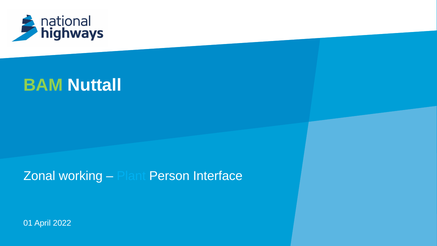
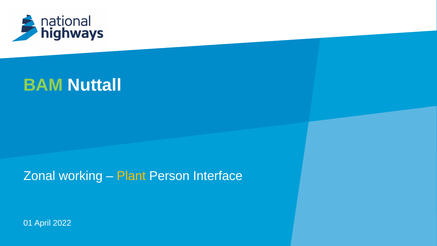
Plant colour: light blue -> yellow (131, 176)
